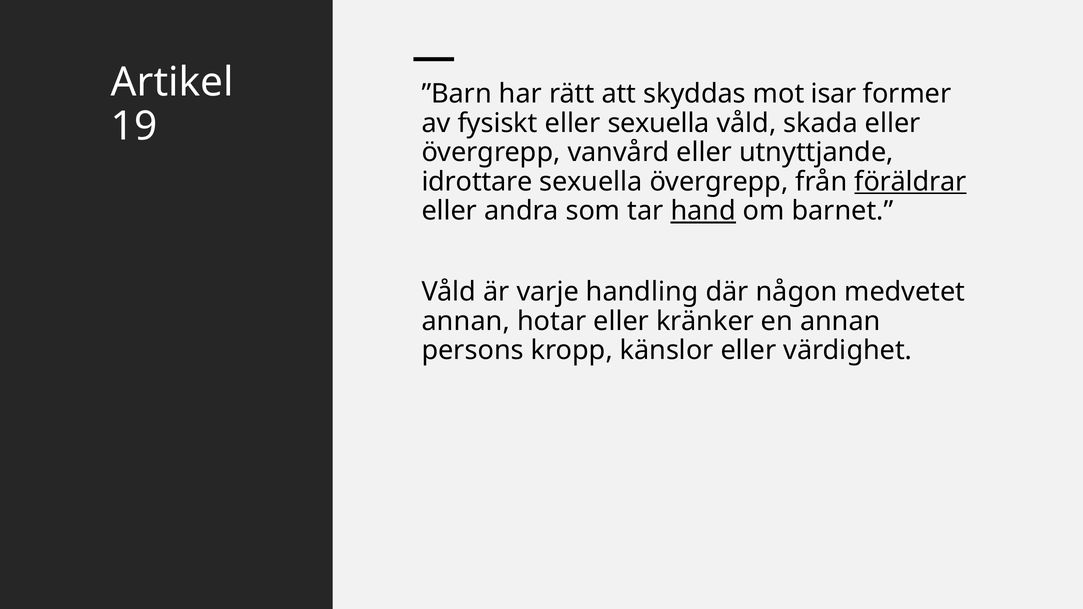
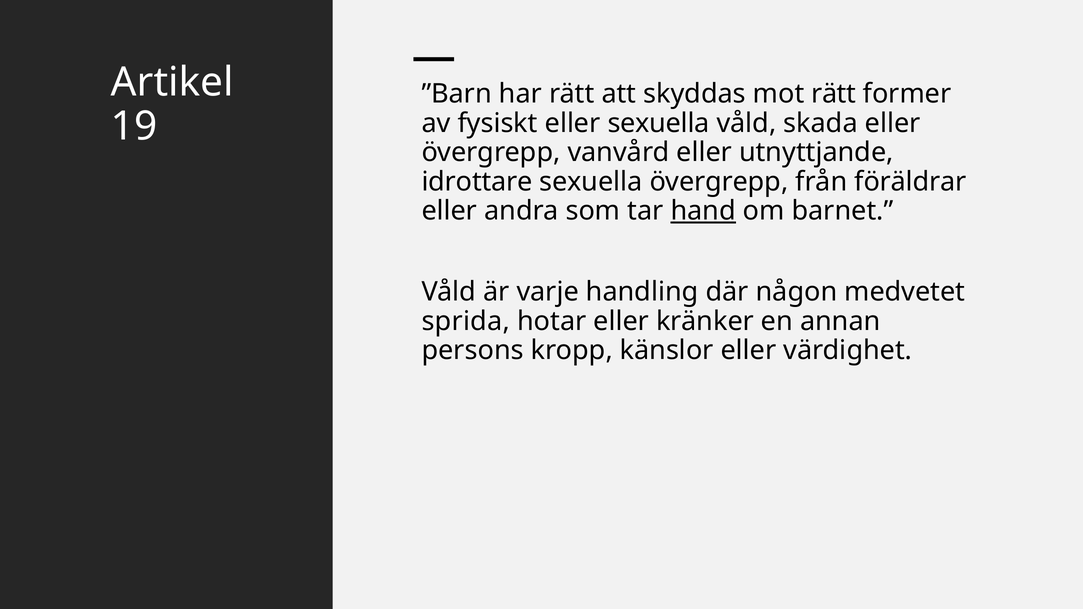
mot isar: isar -> rätt (834, 94)
föräldrar underline: present -> none (910, 182)
annan: annan -> sprida (466, 321)
